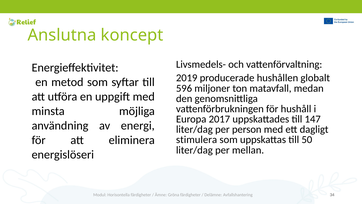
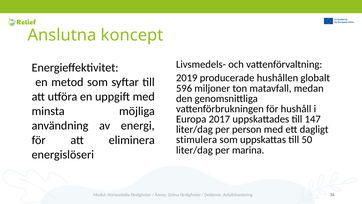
mellan: mellan -> marina (248, 150)
